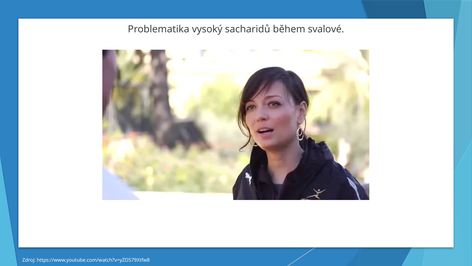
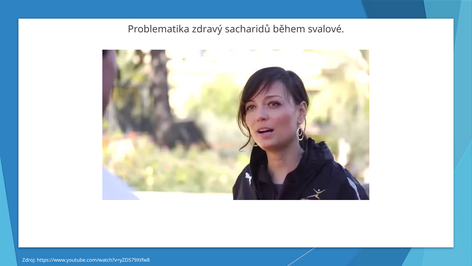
vysoký: vysoký -> zdravý (207, 29)
